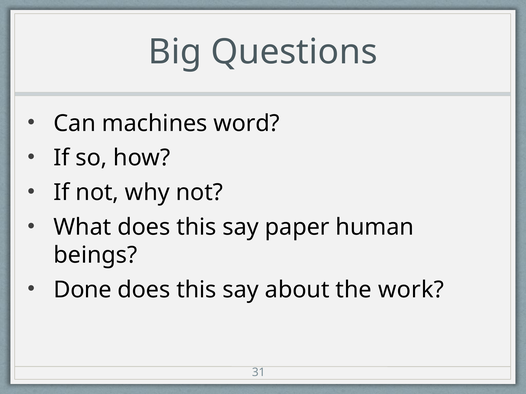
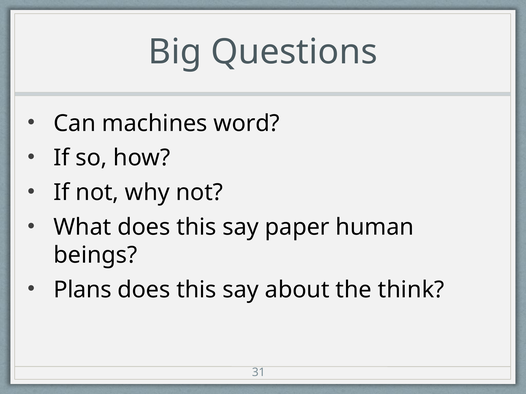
Done: Done -> Plans (83, 290)
work: work -> think (411, 290)
